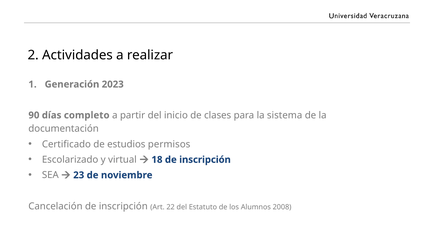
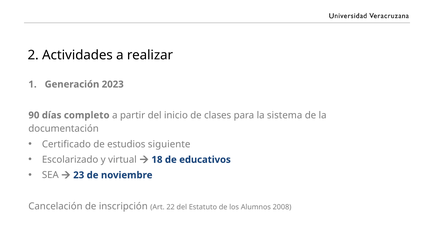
permisos: permisos -> siguiente (169, 144)
18 de inscripción: inscripción -> educativos (205, 160)
